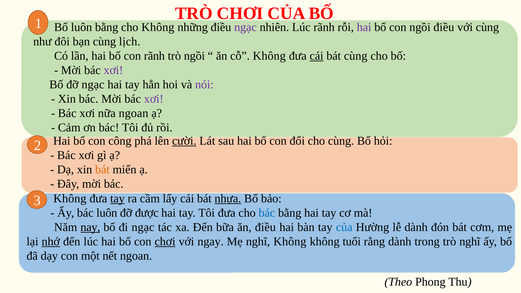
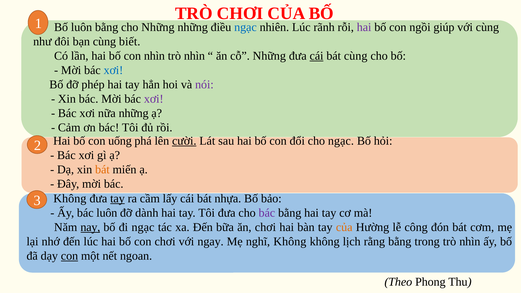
cho Không: Không -> Những (158, 27)
ngạc colour: purple -> blue (245, 27)
ngồi điều: điều -> giúp (444, 27)
lịch: lịch -> biết (130, 42)
con rãnh: rãnh -> nhìn (154, 56)
ngồi: ngồi -> nhìn (194, 56)
cỗ Không: Không -> Những (269, 56)
xơi colour: purple -> blue (113, 70)
đỡ ngạc: ngạc -> phép (93, 85)
nữa ngoan: ngoan -> những (134, 113)
công: công -> uống (120, 141)
cho cùng: cùng -> ngạc (341, 141)
nhựa underline: present -> none (228, 199)
được: được -> dành (147, 213)
bác colour: blue -> purple (267, 213)
ăn điều: điều -> chơi (265, 227)
của colour: blue -> orange (344, 227)
lễ dành: dành -> công (416, 227)
nhớ underline: present -> none (51, 242)
chơi underline: present -> none (165, 242)
tuổi: tuổi -> lịch (352, 242)
rằng dành: dành -> bằng (400, 242)
trong trò nghĩ: nghĩ -> nhìn (470, 242)
con underline: none -> present (70, 256)
